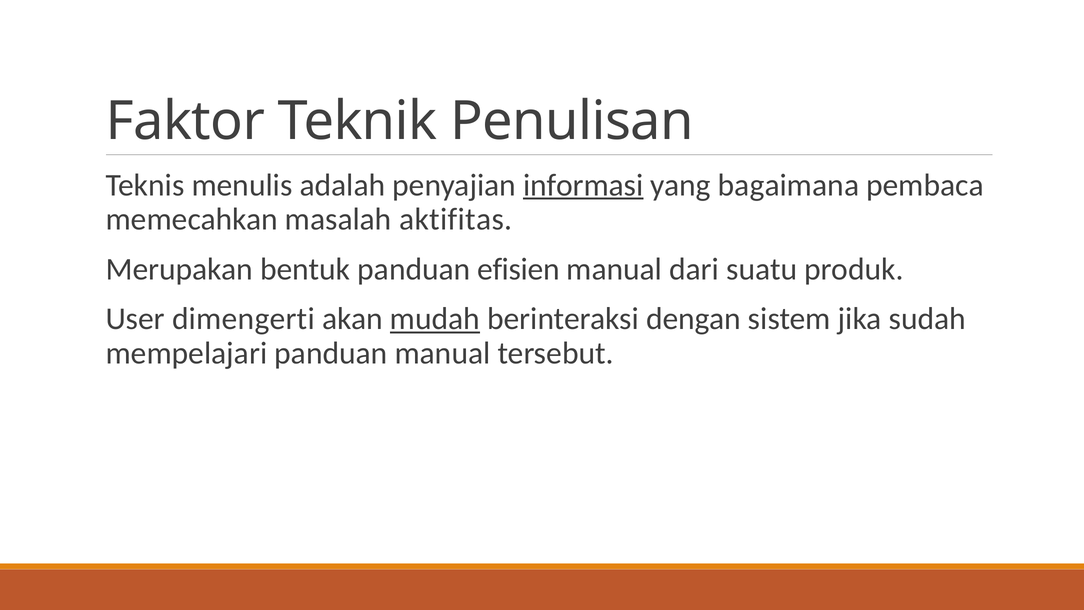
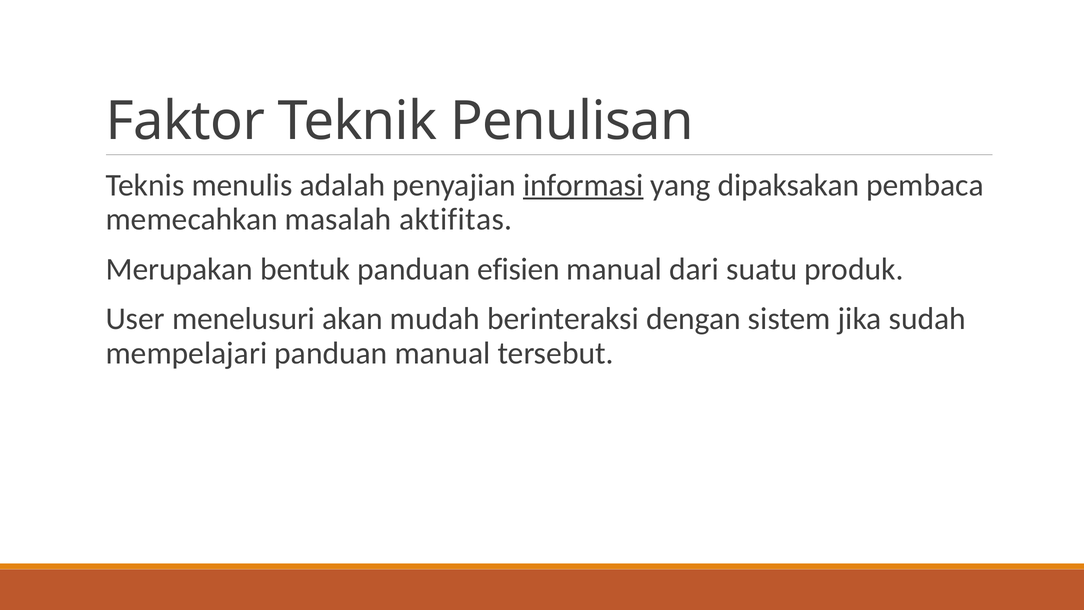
bagaimana: bagaimana -> dipaksakan (789, 185)
dimengerti: dimengerti -> menelusuri (244, 319)
mudah underline: present -> none (435, 319)
